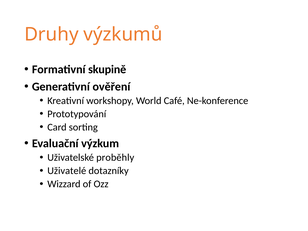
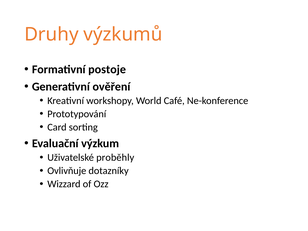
skupině: skupině -> postoje (107, 69)
Uživatelé: Uživatelé -> Ovlivňuje (67, 171)
